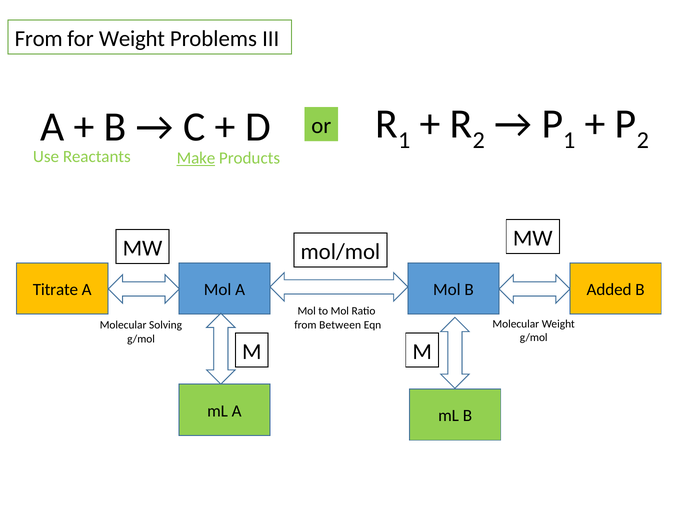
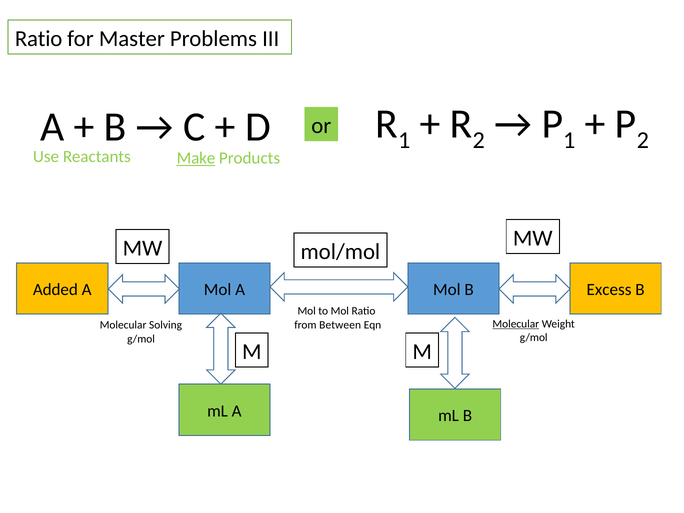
From: From -> Ratio (39, 39)
for Weight: Weight -> Master (132, 39)
Titrate: Titrate -> Added (55, 290)
Added: Added -> Excess (609, 290)
Molecular underline: none -> present (516, 324)
